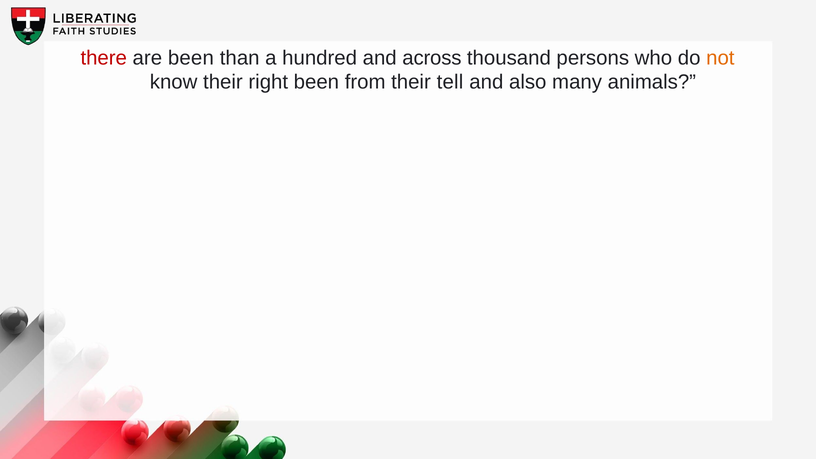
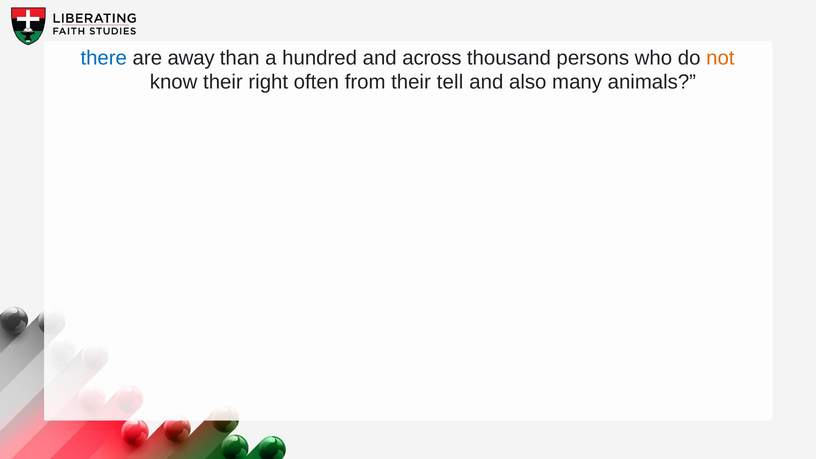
there colour: red -> blue (104, 58)
are been: been -> away (191, 58)
right been: been -> often (316, 82)
